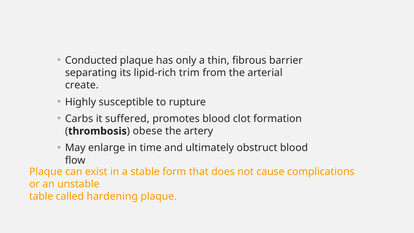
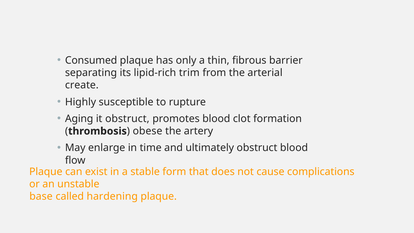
Conducted: Conducted -> Consumed (91, 60)
Carbs: Carbs -> Aging (79, 119)
it suffered: suffered -> obstruct (127, 119)
table: table -> base (41, 196)
